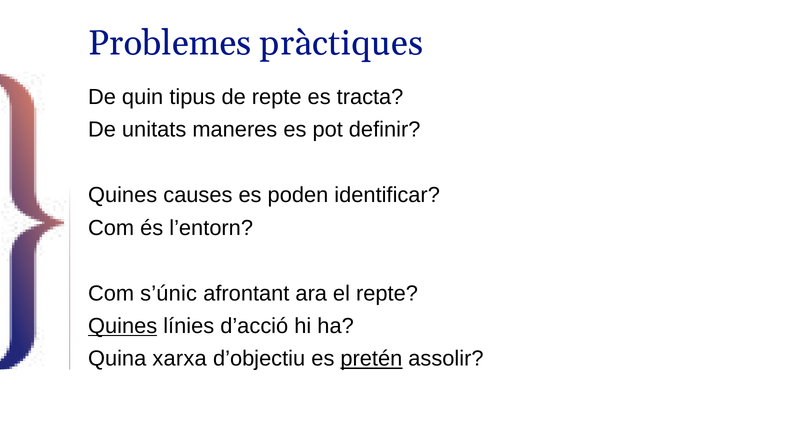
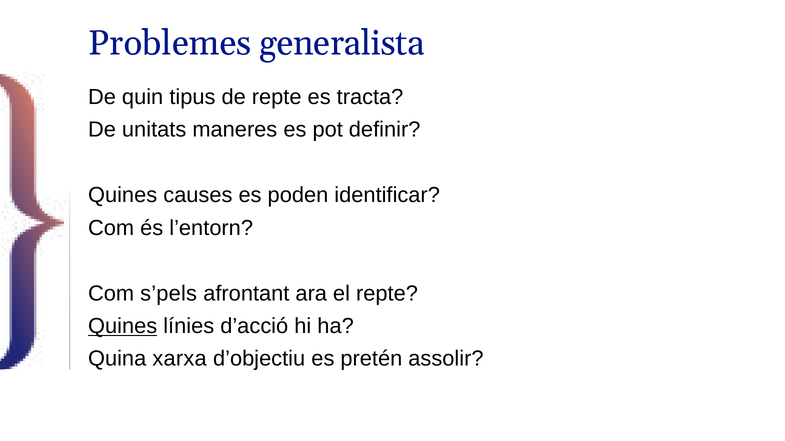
pràctiques: pràctiques -> generalista (342, 43)
s’únic: s’únic -> s’pels (169, 294)
pretén underline: present -> none (371, 359)
